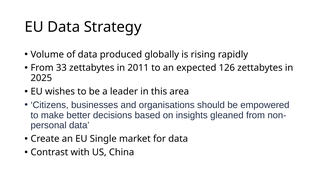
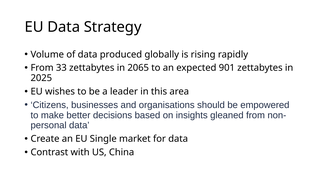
2011: 2011 -> 2065 (138, 68)
126: 126 -> 901 (227, 68)
